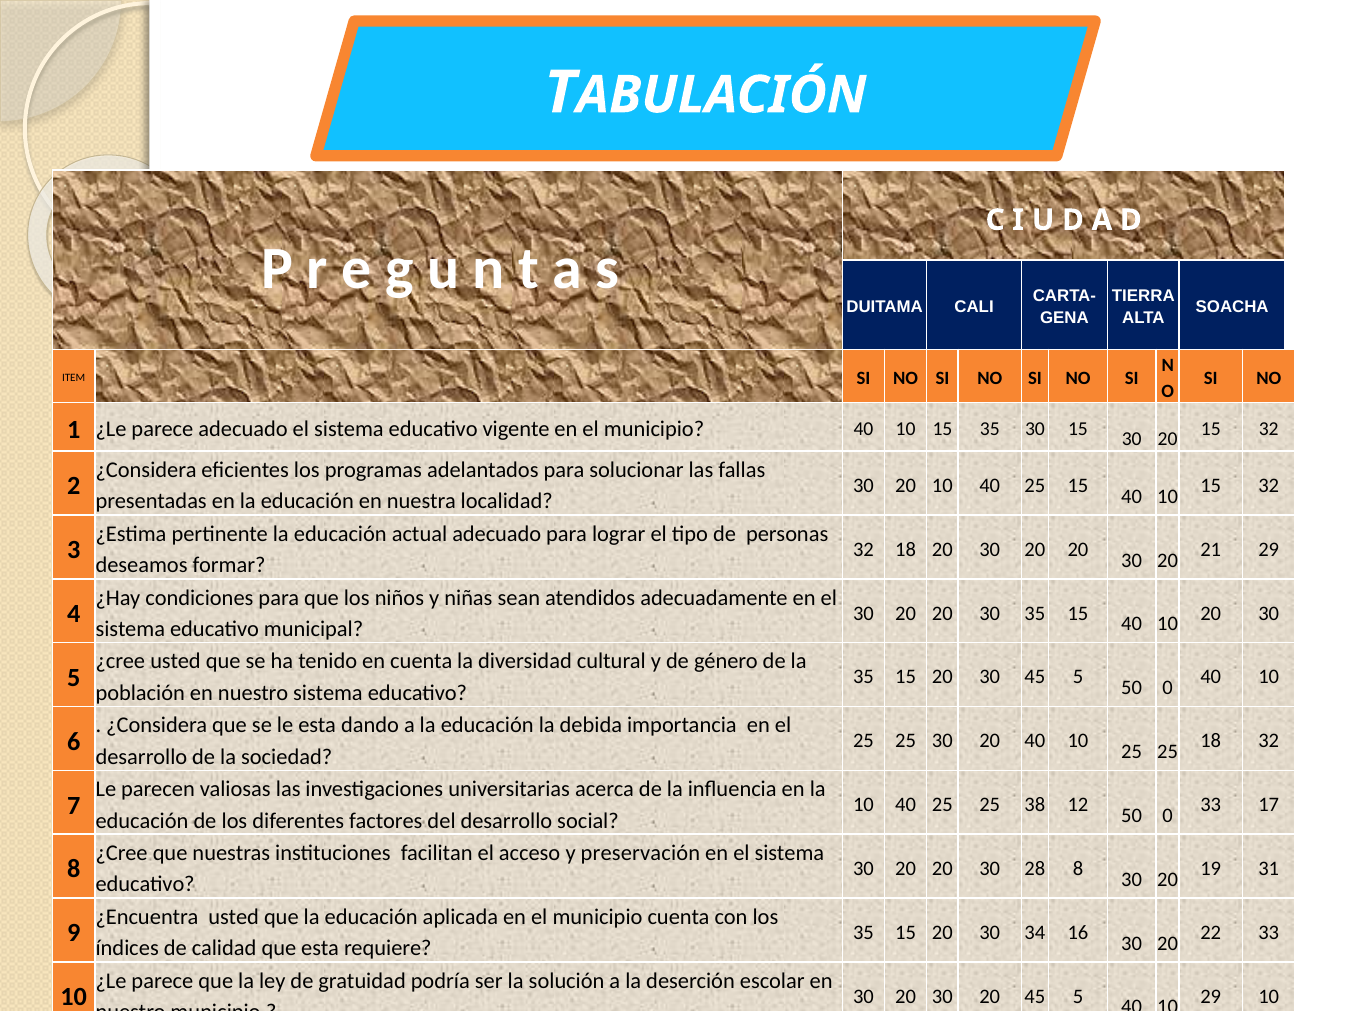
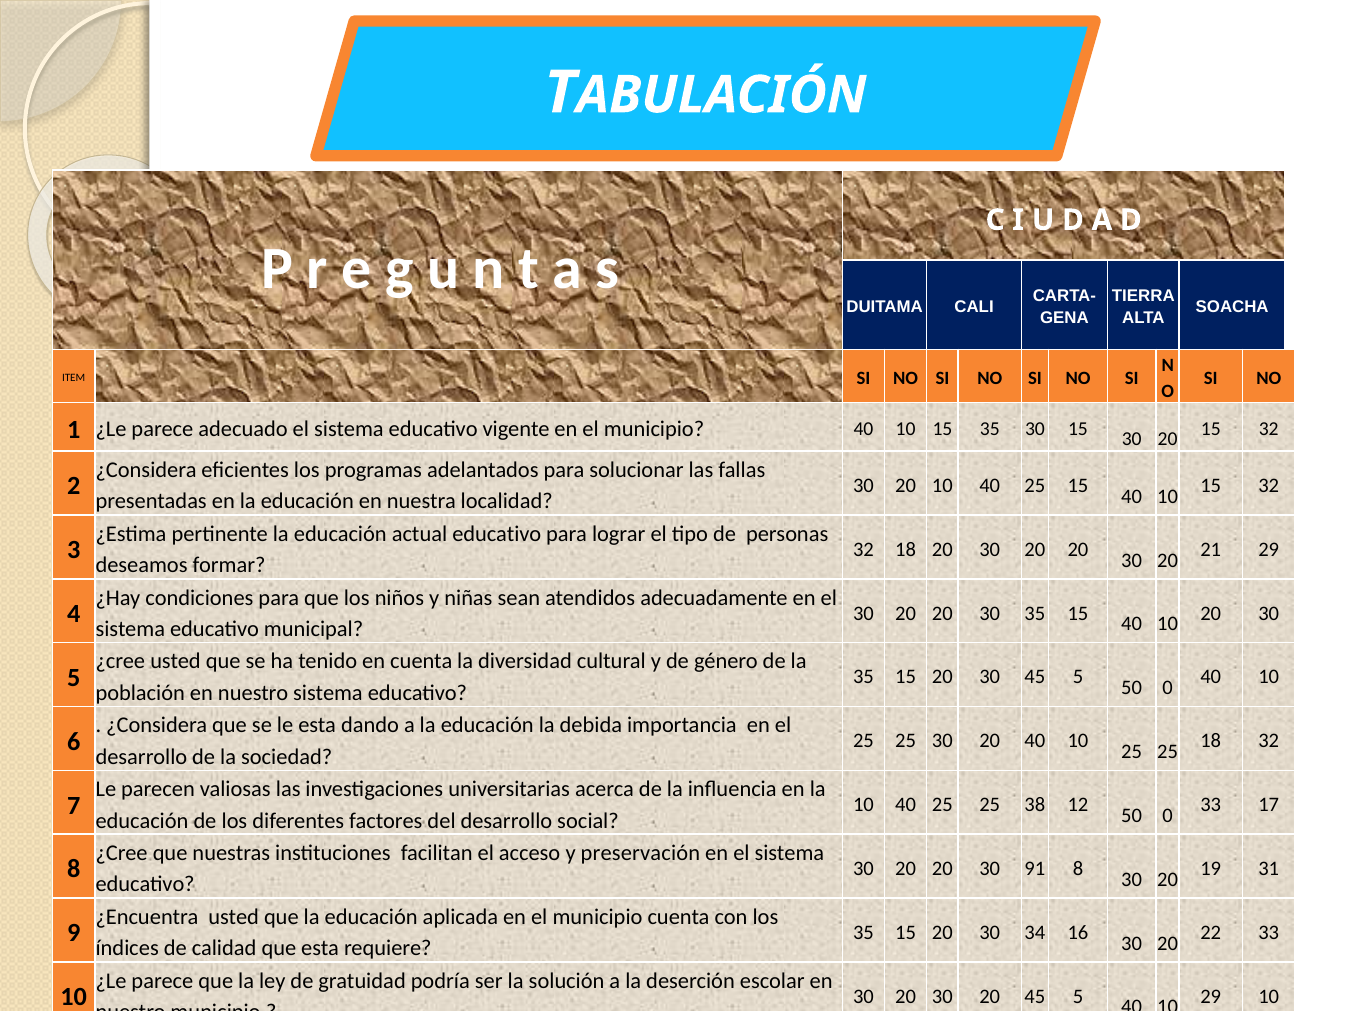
actual adecuado: adecuado -> educativo (497, 534)
28: 28 -> 91 (1035, 869)
